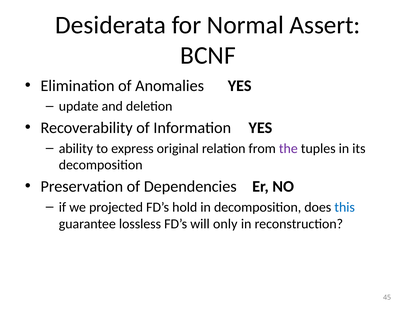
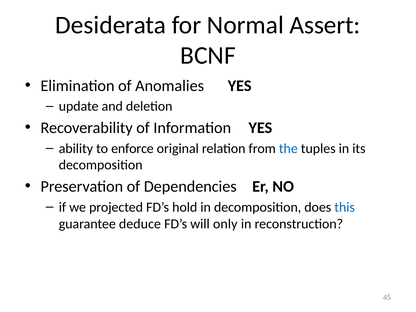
express: express -> enforce (132, 148)
the colour: purple -> blue (288, 148)
lossless: lossless -> deduce (140, 224)
